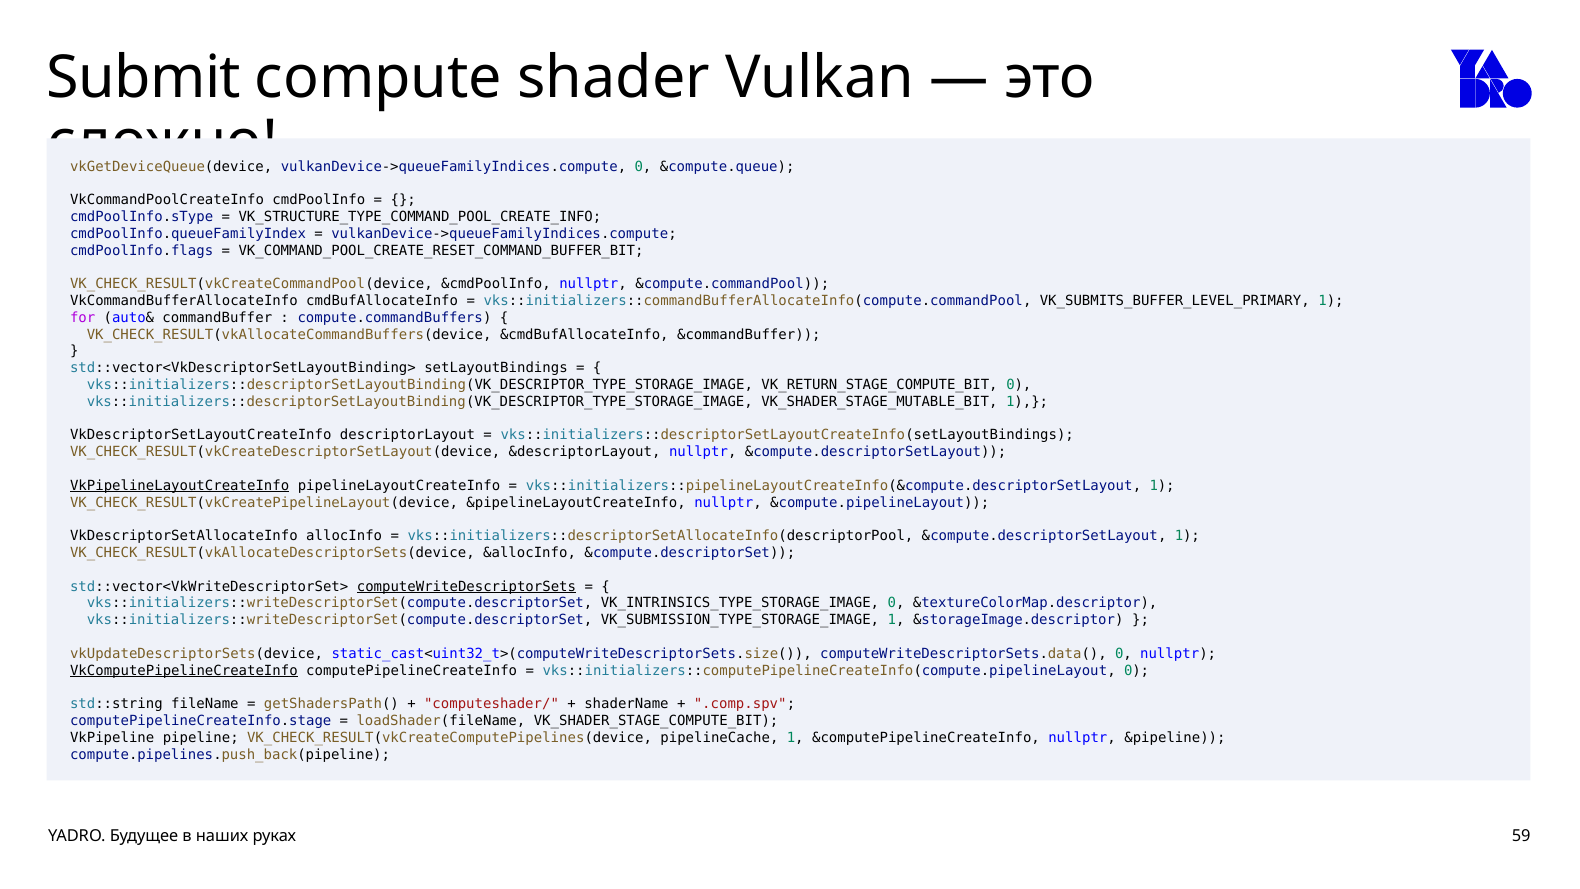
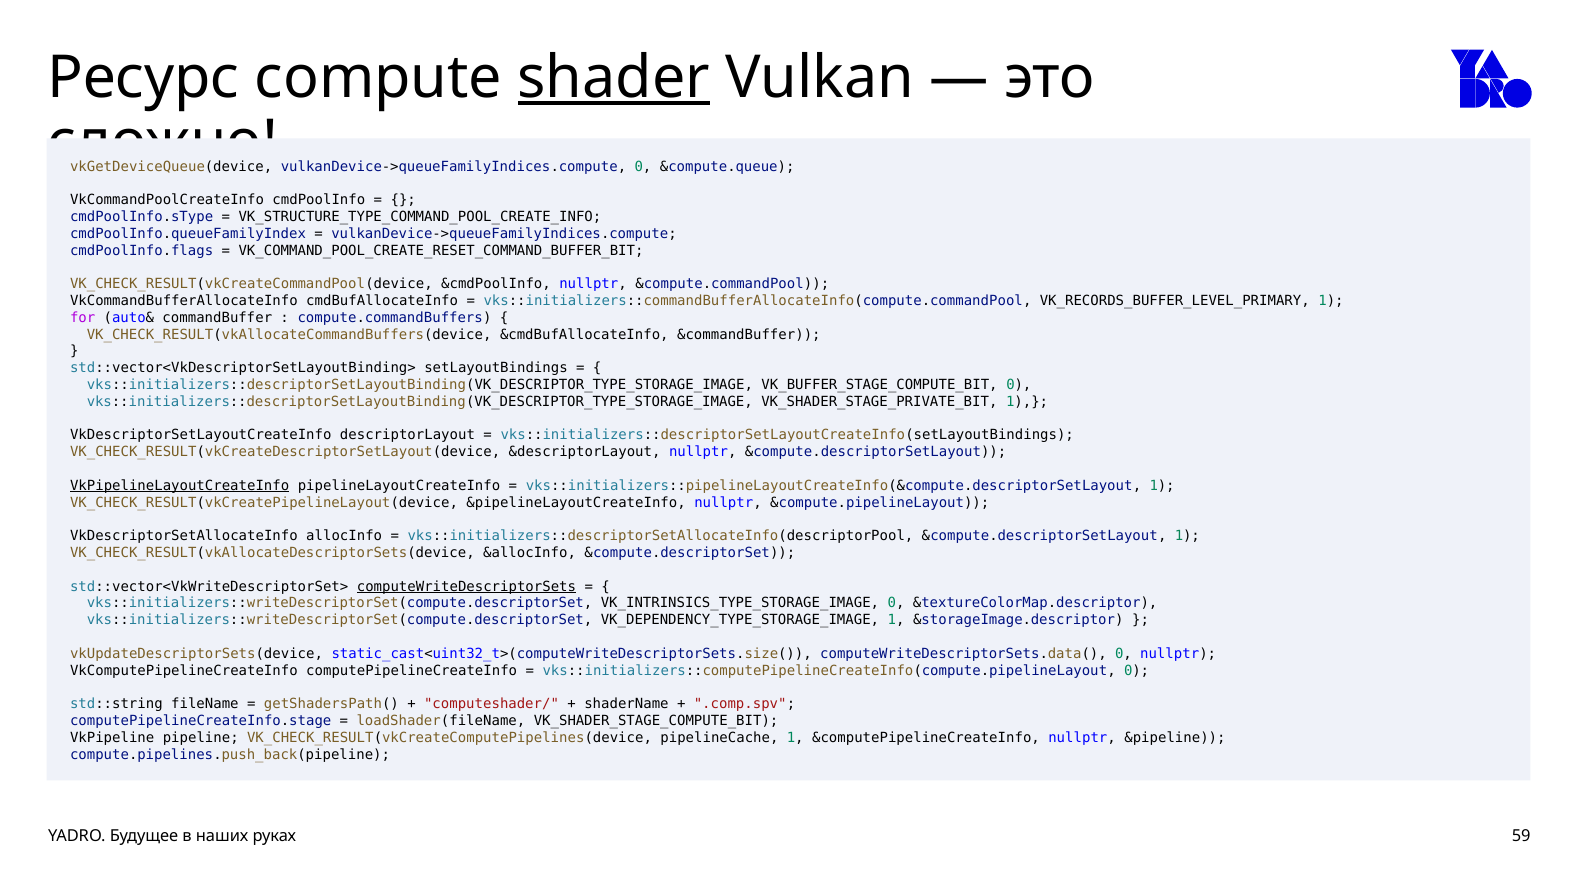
Submit: Submit -> Ресурс (144, 78)
shader underline: none -> present (614, 78)
VK_SUBMITS_BUFFER_LEVEL_PRIMARY: VK_SUBMITS_BUFFER_LEVEL_PRIMARY -> VK_RECORDS_BUFFER_LEVEL_PRIMARY (1175, 301)
VK_RETURN_STAGE_COMPUTE_BIT: VK_RETURN_STAGE_COMPUTE_BIT -> VK_BUFFER_STAGE_COMPUTE_BIT (880, 385)
VK_SHADER_STAGE_MUTABLE_BIT: VK_SHADER_STAGE_MUTABLE_BIT -> VK_SHADER_STAGE_PRIVATE_BIT (879, 401)
VK_SUBMISSION_TYPE_STORAGE_IMAGE: VK_SUBMISSION_TYPE_STORAGE_IMAGE -> VK_DEPENDENCY_TYPE_STORAGE_IMAGE (740, 620)
VkComputePipelineCreateInfo underline: present -> none (184, 670)
